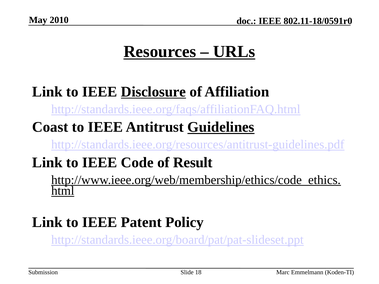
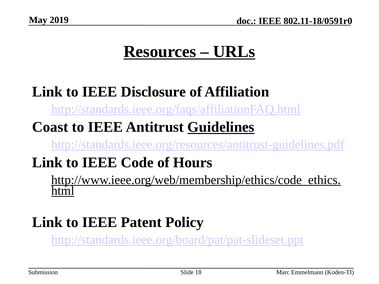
2010: 2010 -> 2019 (59, 20)
Disclosure underline: present -> none (153, 92)
Result: Result -> Hours (193, 163)
